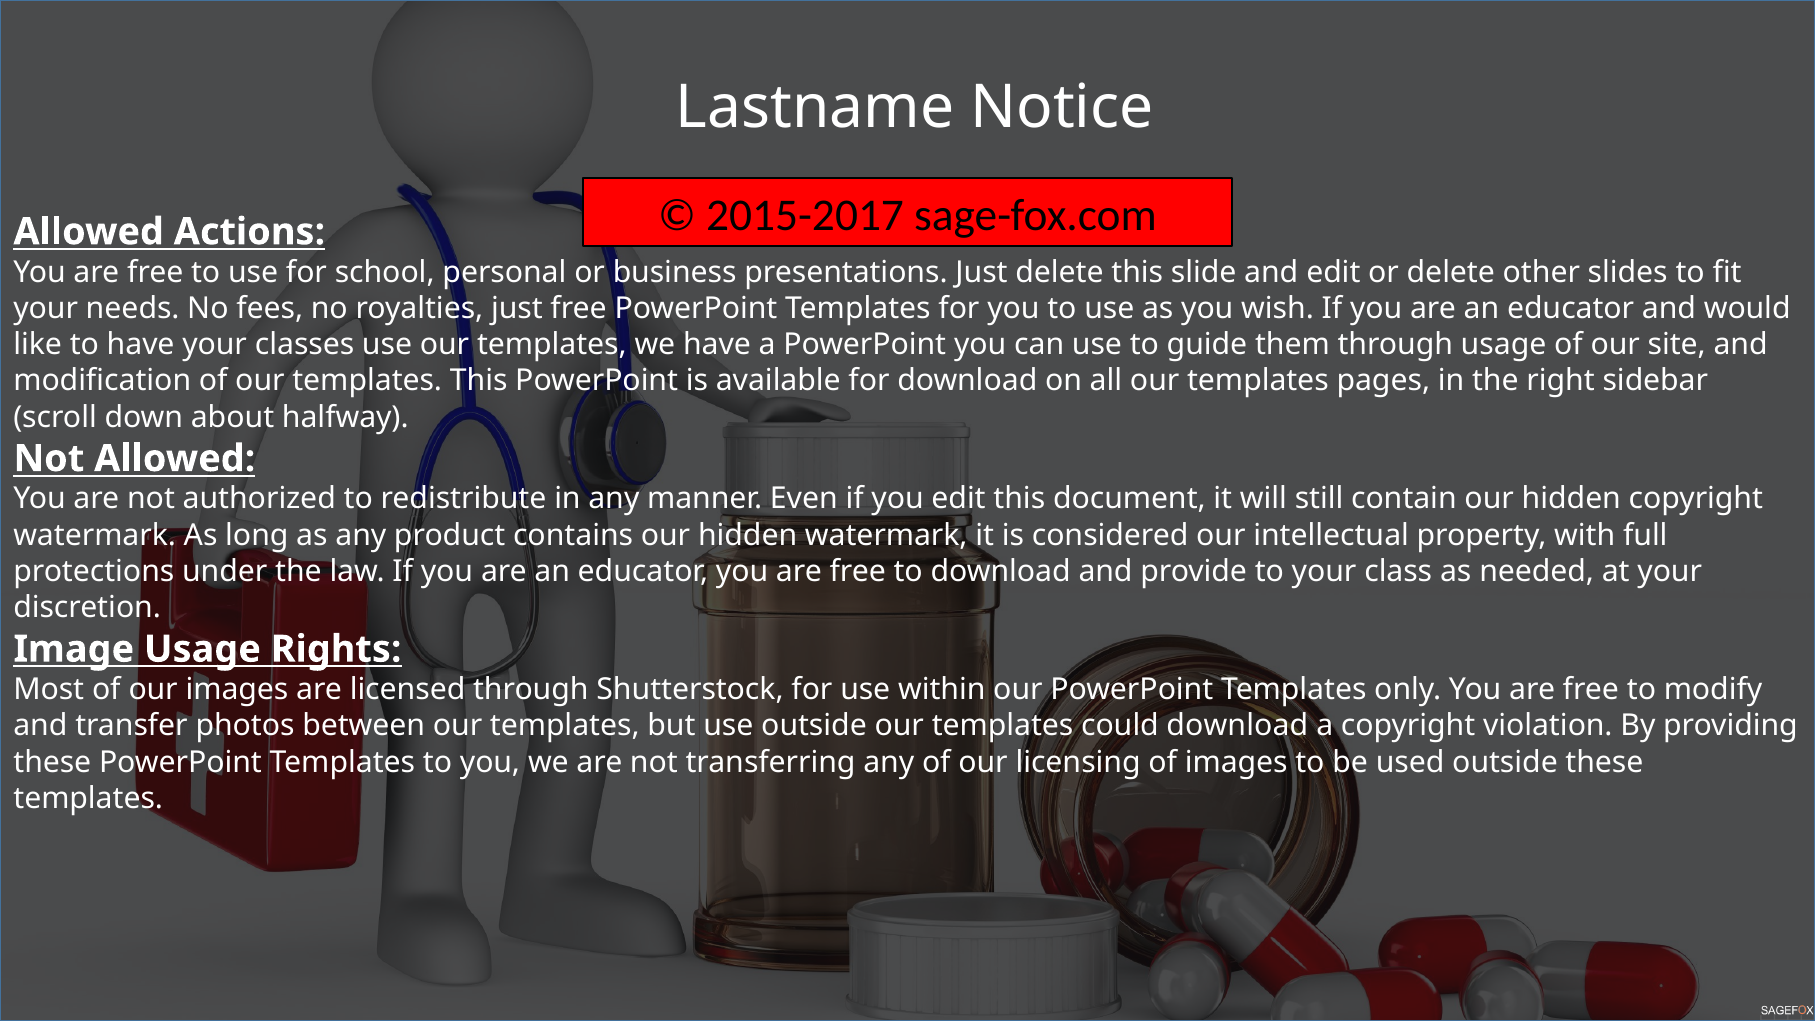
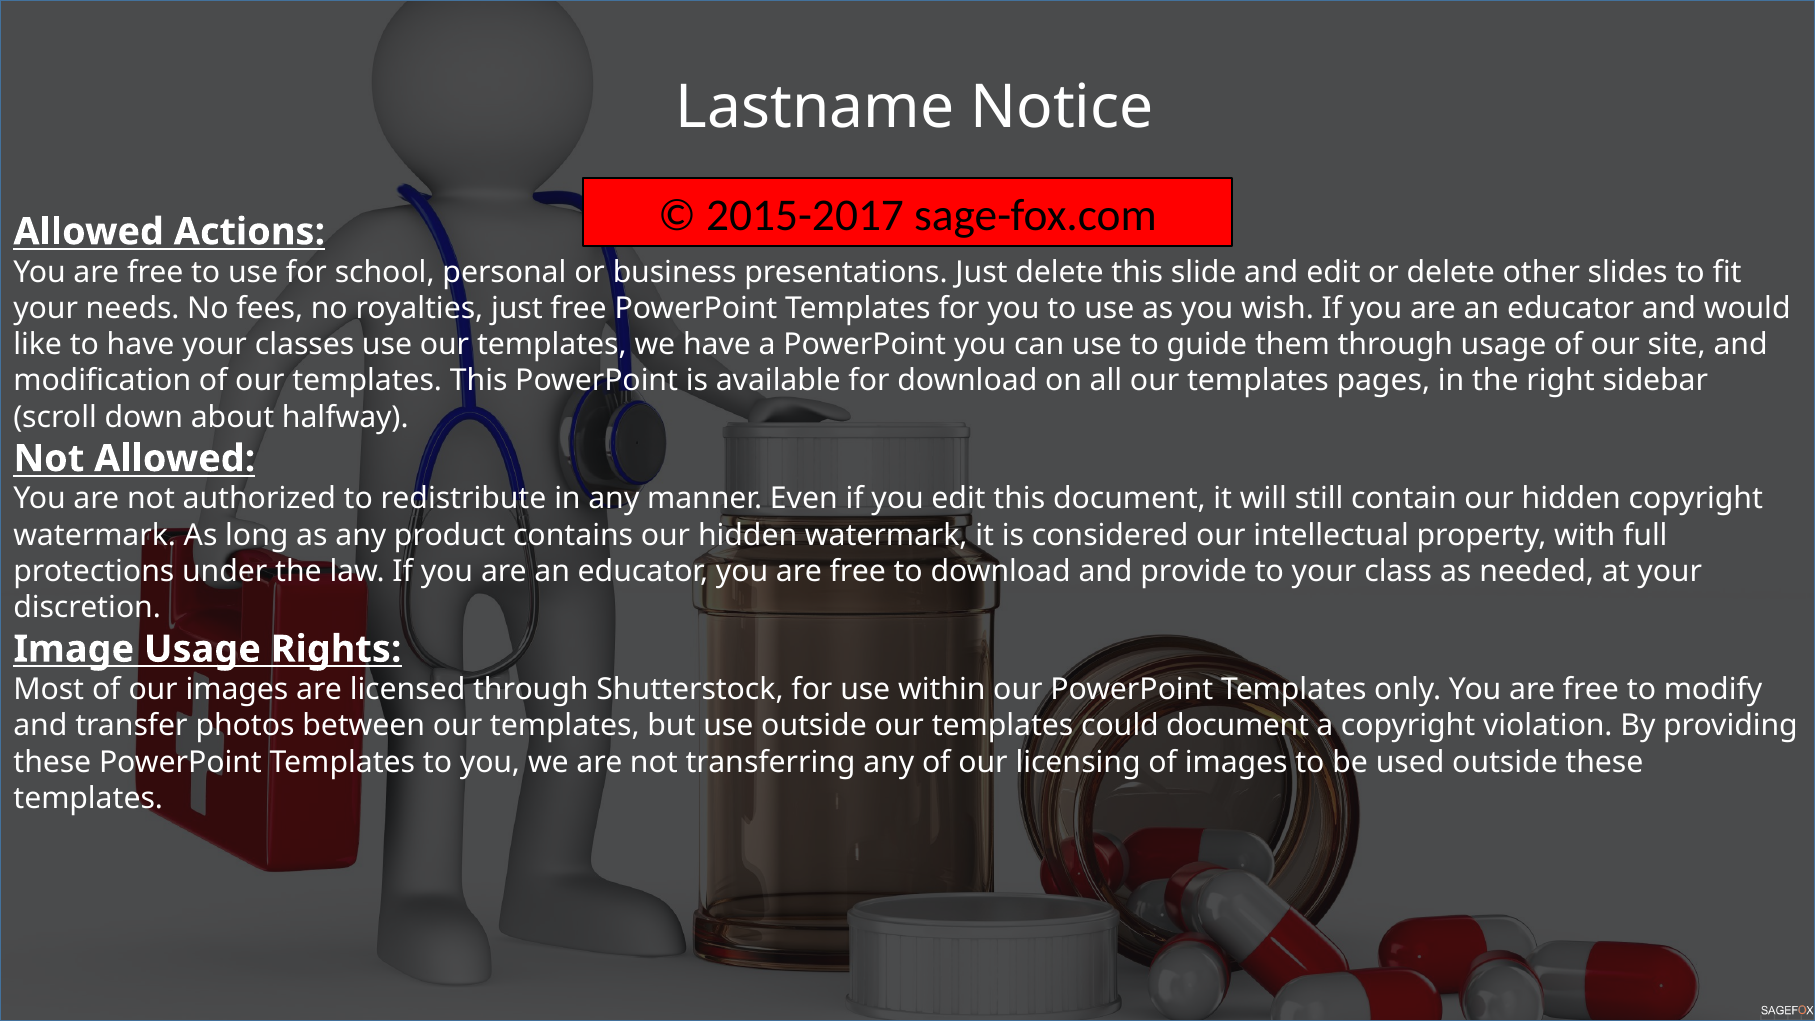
could download: download -> document (1238, 726)
